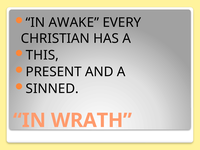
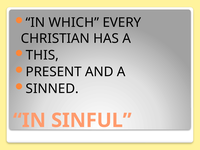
AWAKE: AWAKE -> WHICH (74, 23)
WRATH: WRATH -> SINFUL (91, 120)
